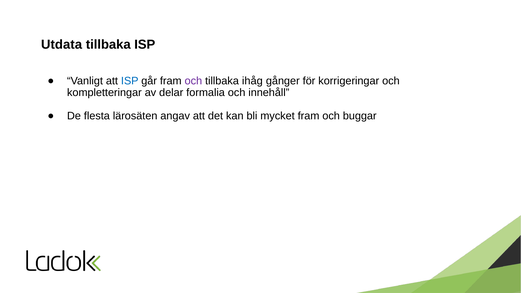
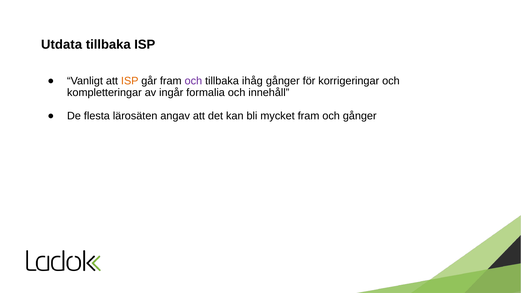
ISP colour: blue -> orange (130, 81)
delar: delar -> ingår (171, 93)
och buggar: buggar -> gånger (360, 116)
